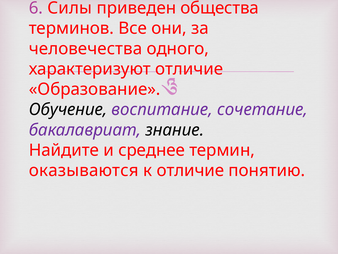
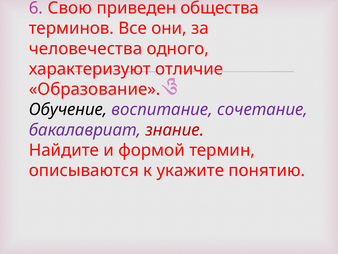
Силы: Силы -> Свою (70, 8)
знание colour: black -> red (175, 130)
среднее: среднее -> формой (152, 150)
оказываются: оказываются -> описываются (84, 170)
к отличие: отличие -> укажите (190, 170)
